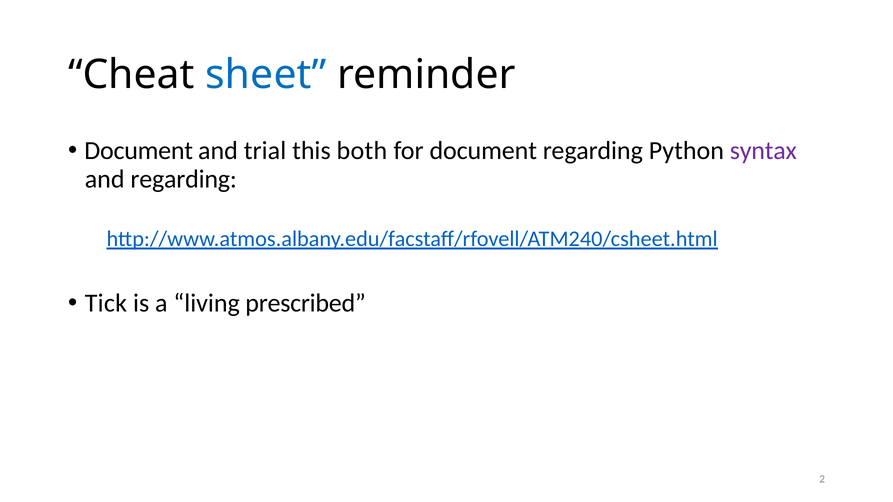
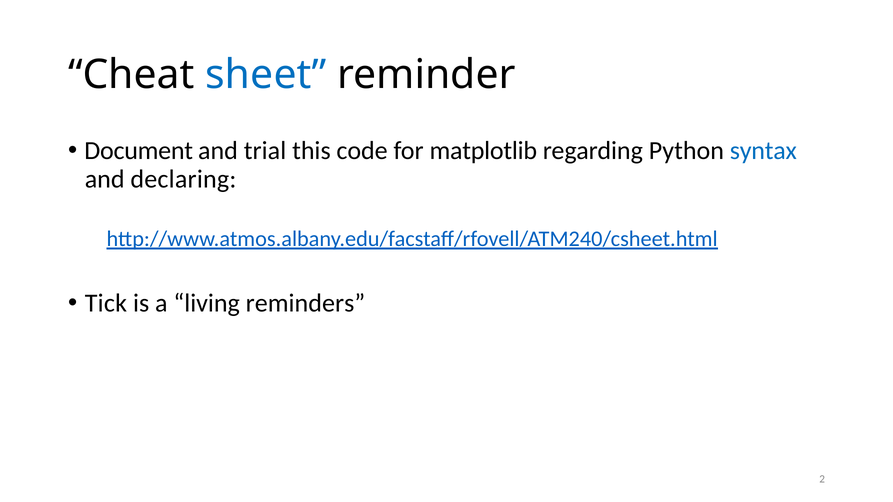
both: both -> code (362, 151)
for document: document -> matplotlib (483, 151)
syntax colour: purple -> blue (763, 151)
and regarding: regarding -> declaring (183, 179)
prescribed: prescribed -> reminders (305, 303)
